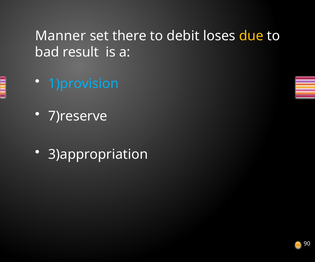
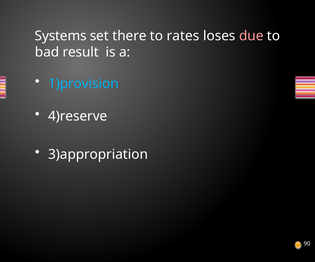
Manner: Manner -> Systems (61, 36)
debit: debit -> rates (183, 36)
due colour: yellow -> pink (251, 36)
7)reserve: 7)reserve -> 4)reserve (78, 116)
